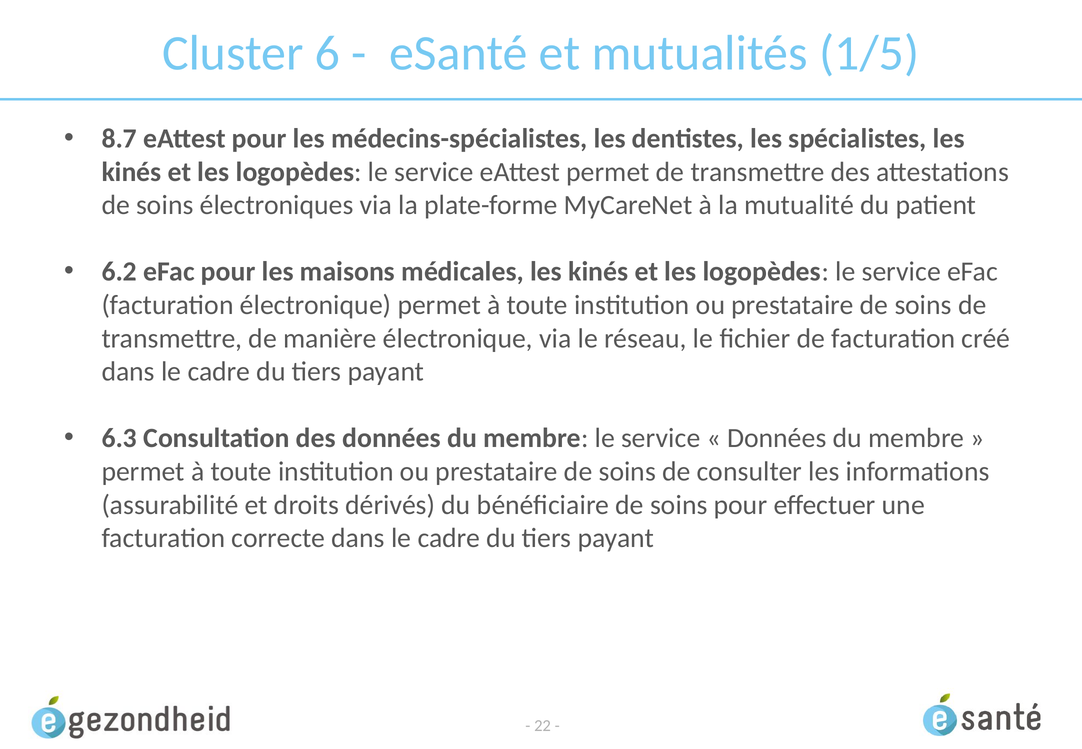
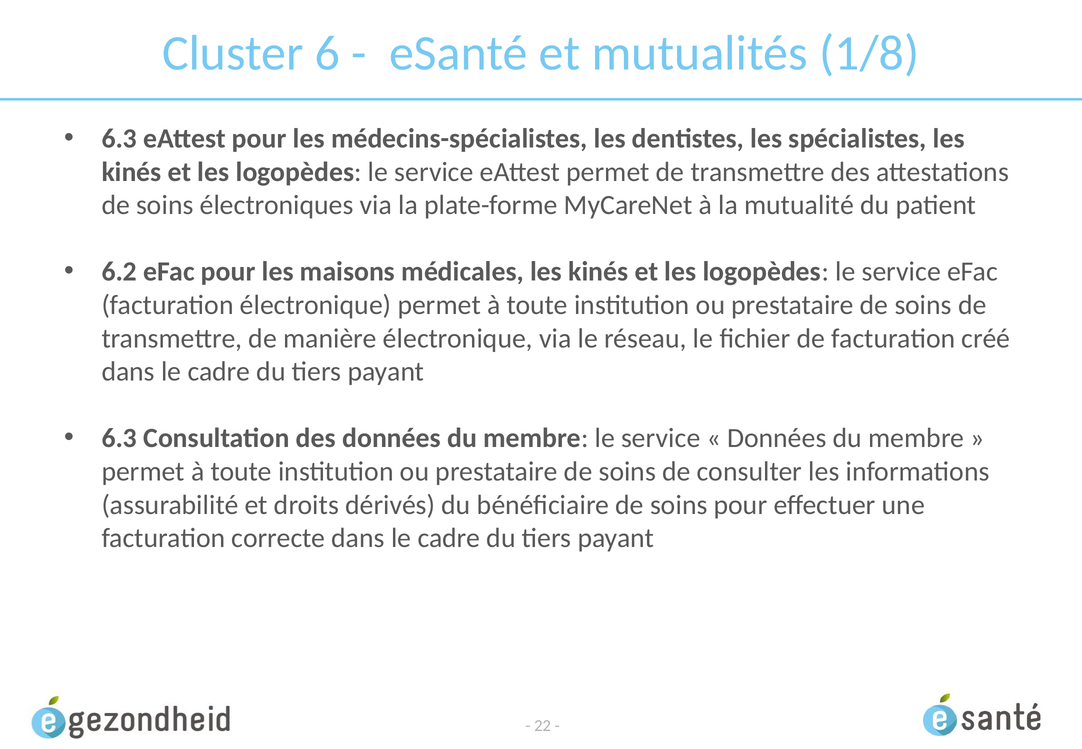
1/5: 1/5 -> 1/8 (869, 53)
8.7: 8.7 -> 6.3 (119, 139)
